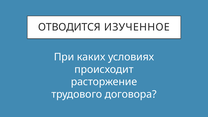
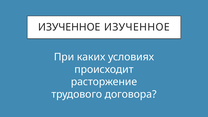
ОТВОДИТСЯ: ОТВОДИТСЯ -> ИЗУЧЕННОЕ (69, 27)
